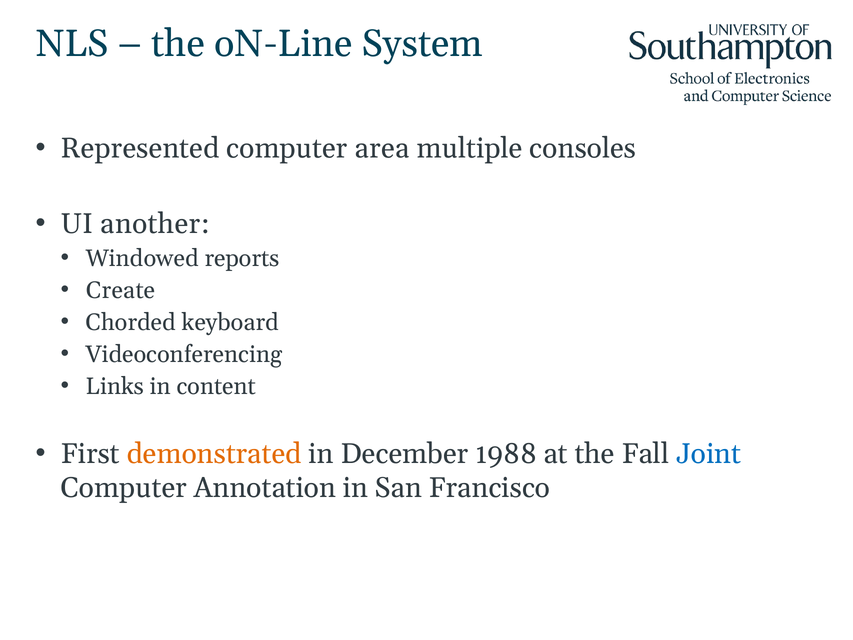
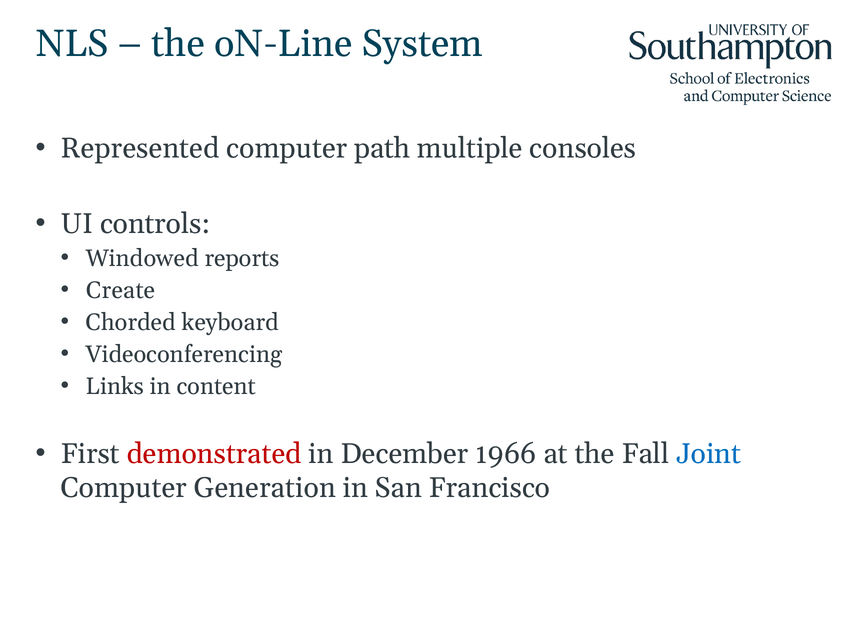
area: area -> path (382, 148)
another: another -> controls (155, 224)
demonstrated colour: orange -> red (214, 454)
1988: 1988 -> 1966 (506, 454)
Annotation: Annotation -> Generation (265, 488)
